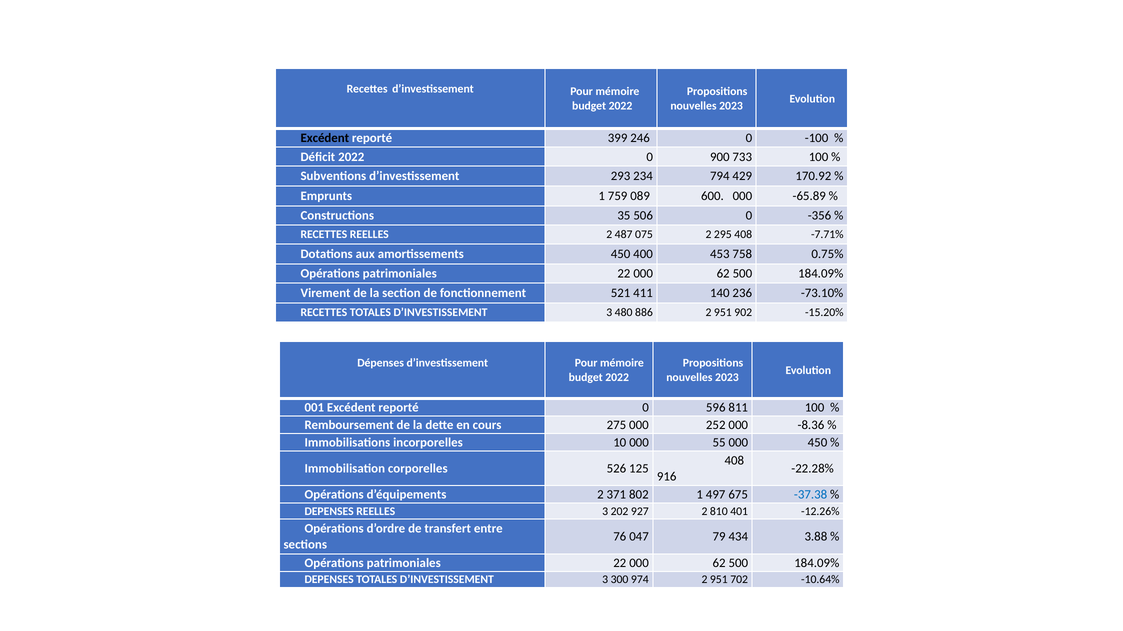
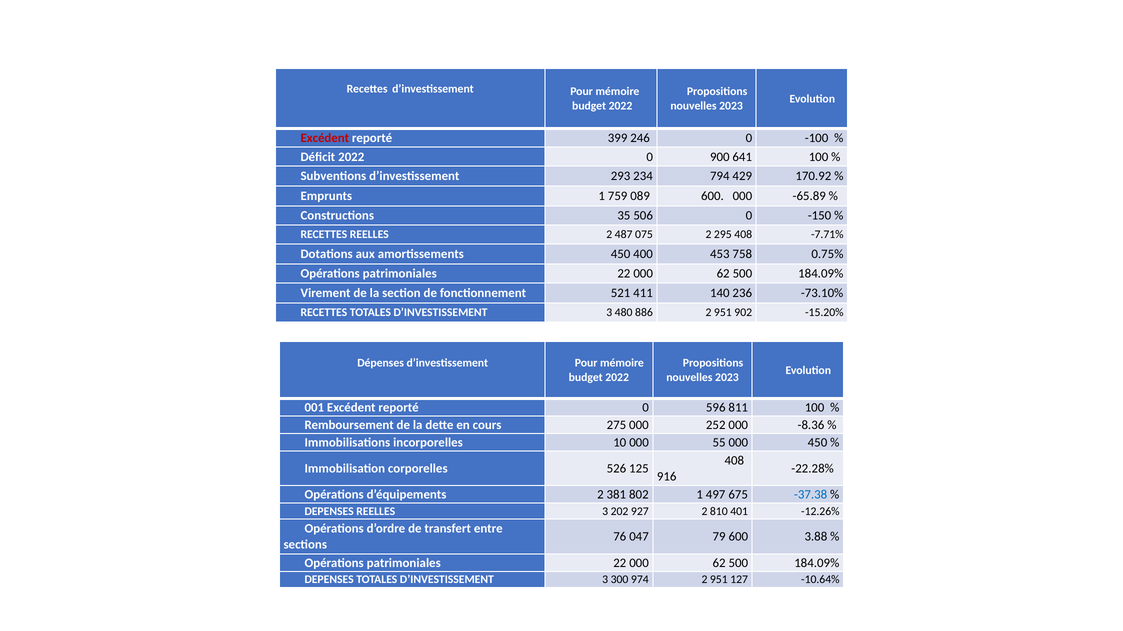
Excédent colour: black -> red (325, 138)
733: 733 -> 641 (742, 157)
-356: -356 -> -150 (820, 216)
371: 371 -> 381 (616, 495)
79 434: 434 -> 600 (738, 537)
702: 702 -> 127 (739, 580)
